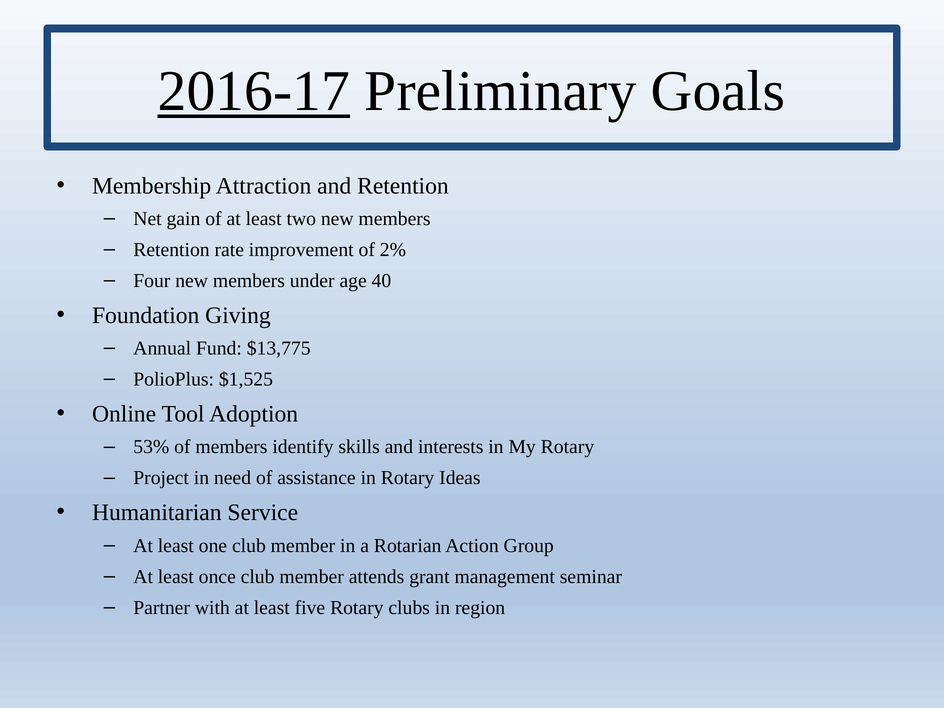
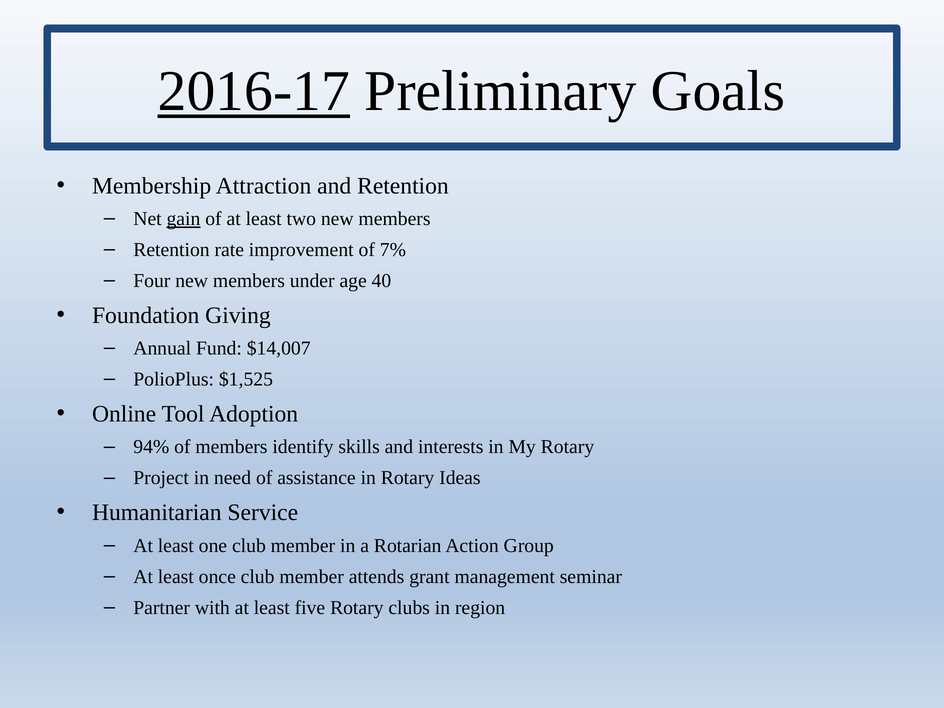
gain underline: none -> present (183, 219)
2%: 2% -> 7% (393, 250)
$13,775: $13,775 -> $14,007 (279, 348)
53%: 53% -> 94% (151, 447)
